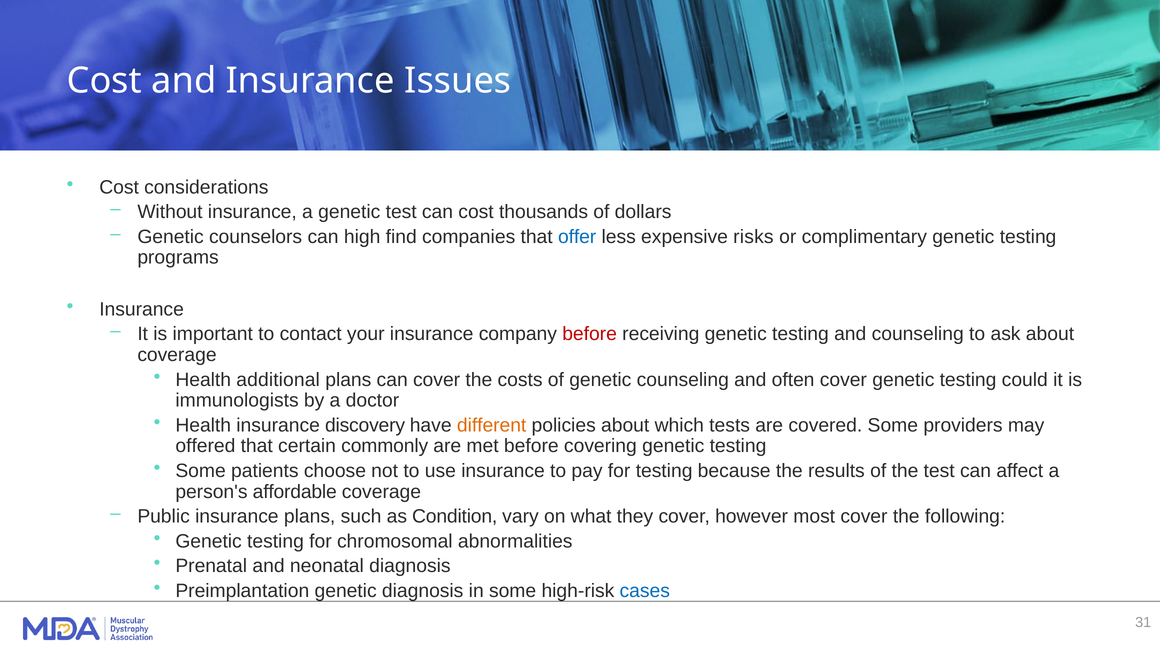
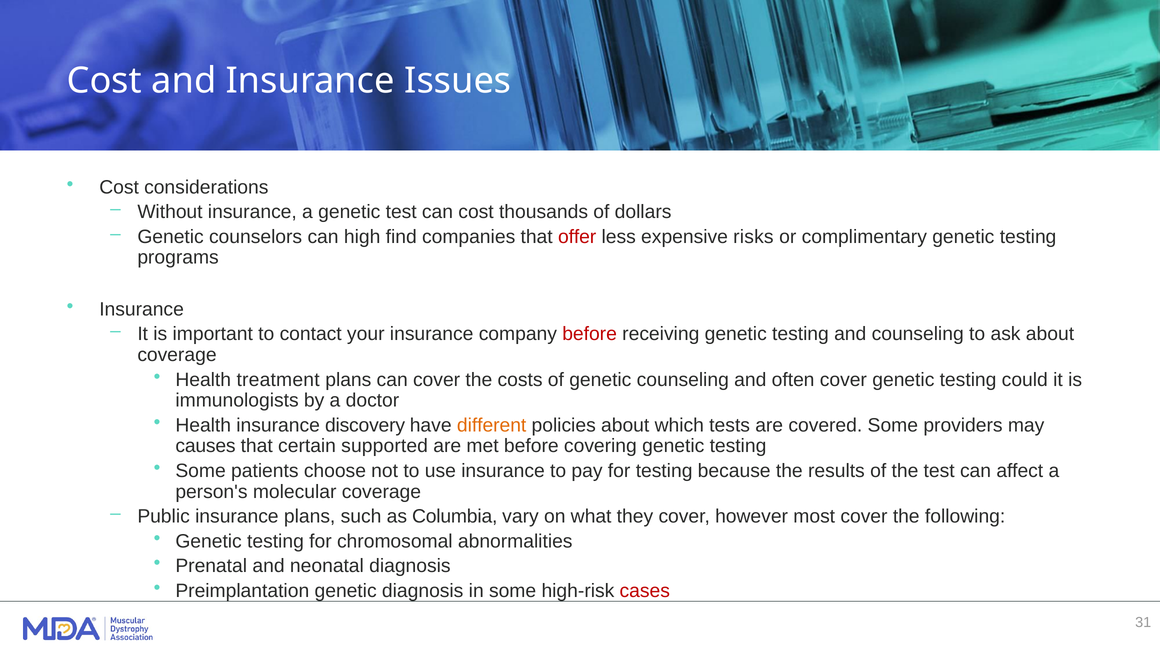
offer colour: blue -> red (577, 237)
additional: additional -> treatment (278, 380)
offered: offered -> causes (206, 446)
commonly: commonly -> supported (385, 446)
affordable: affordable -> molecular (295, 492)
Condition: Condition -> Columbia (455, 517)
cases colour: blue -> red (645, 591)
